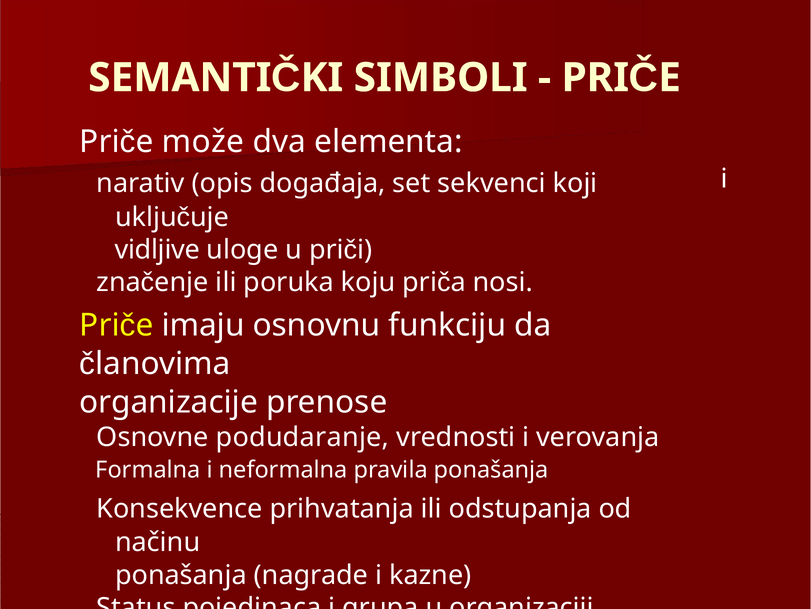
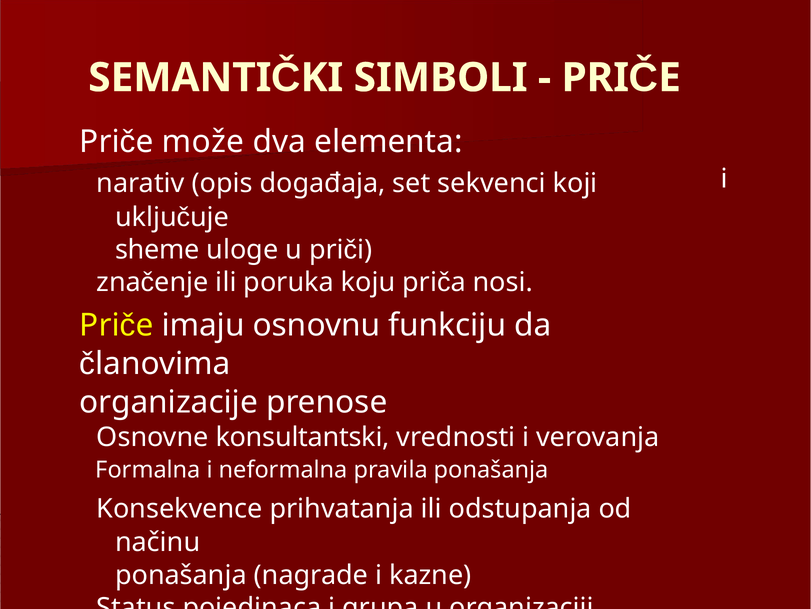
vidljive: vidljive -> sheme (157, 250)
podudaranje: podudaranje -> konsultantski (303, 437)
